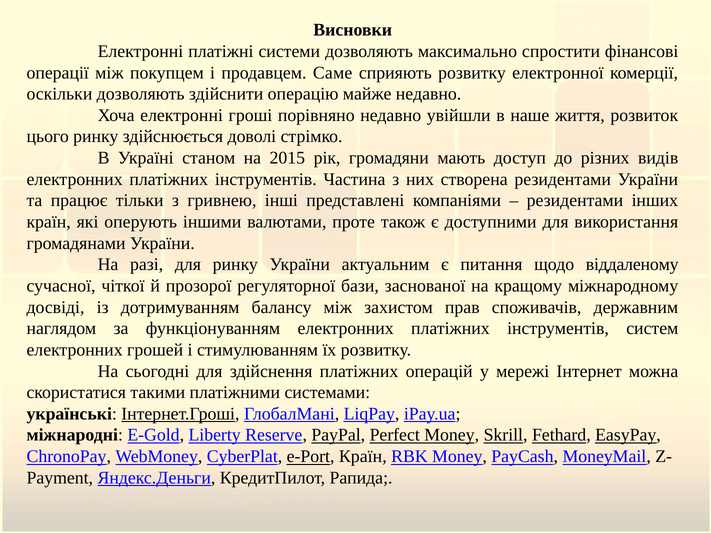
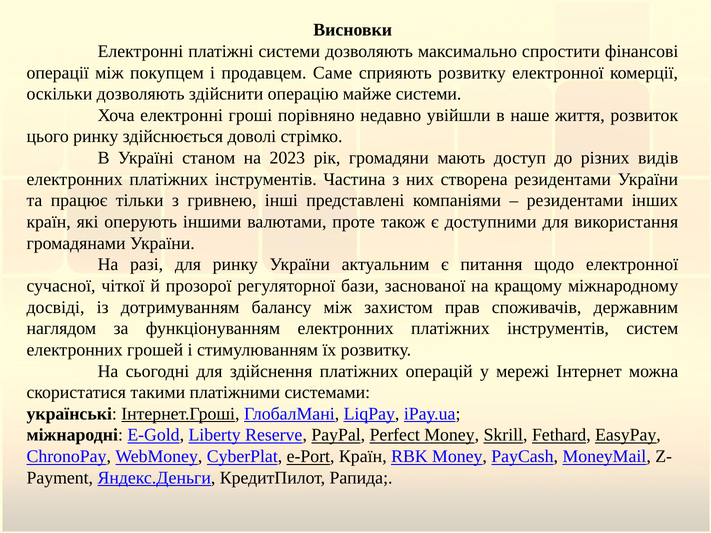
майже недавно: недавно -> системи (429, 94)
2015: 2015 -> 2023 (287, 158)
щодо віддаленому: віддаленому -> електронної (632, 265)
